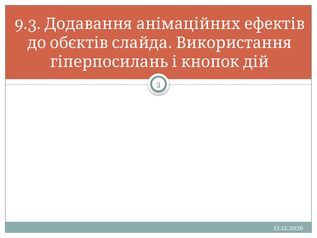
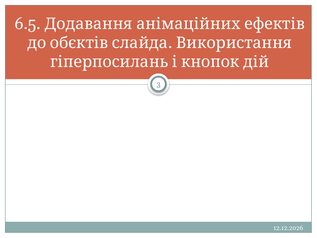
9.3: 9.3 -> 6.5 (28, 24)
